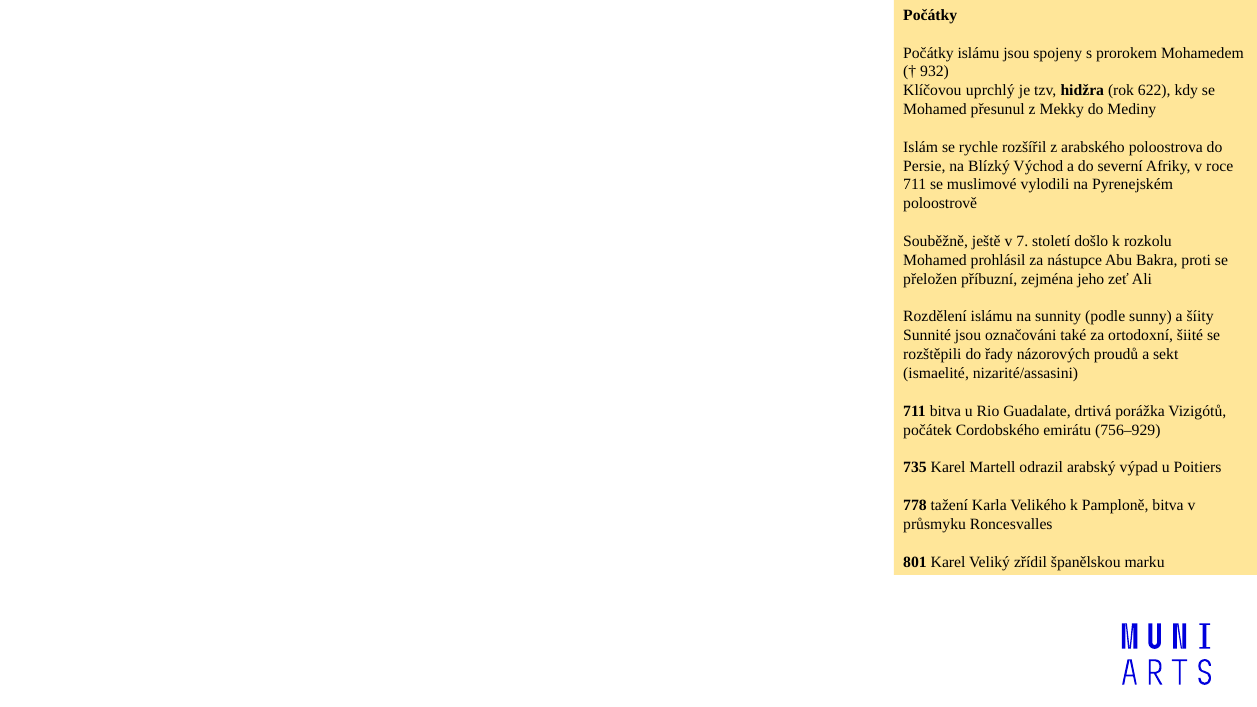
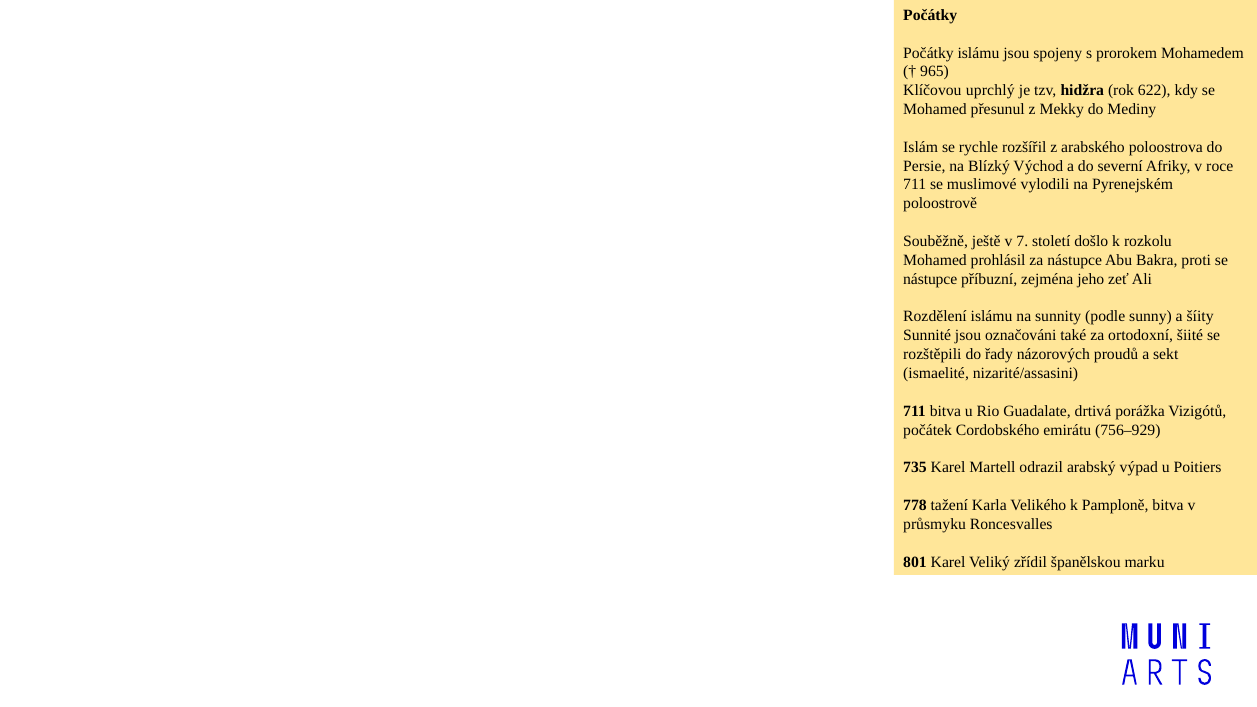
932: 932 -> 965 (935, 72)
přeložen: přeložen -> nástupce (930, 279)
